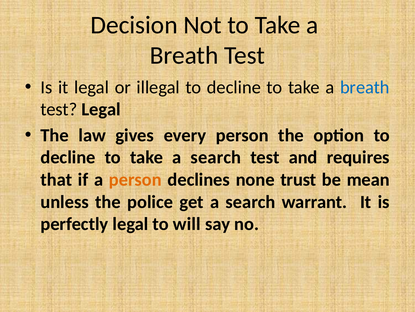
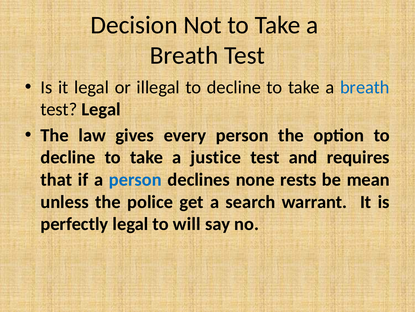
take a search: search -> justice (216, 157)
person colour: orange -> blue (135, 179)
trust: trust -> rests (298, 179)
